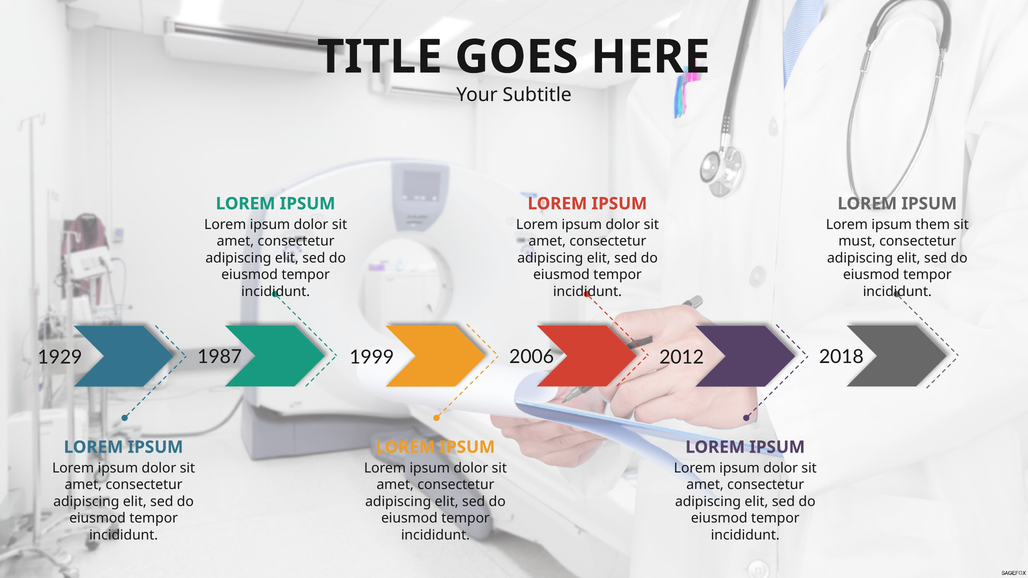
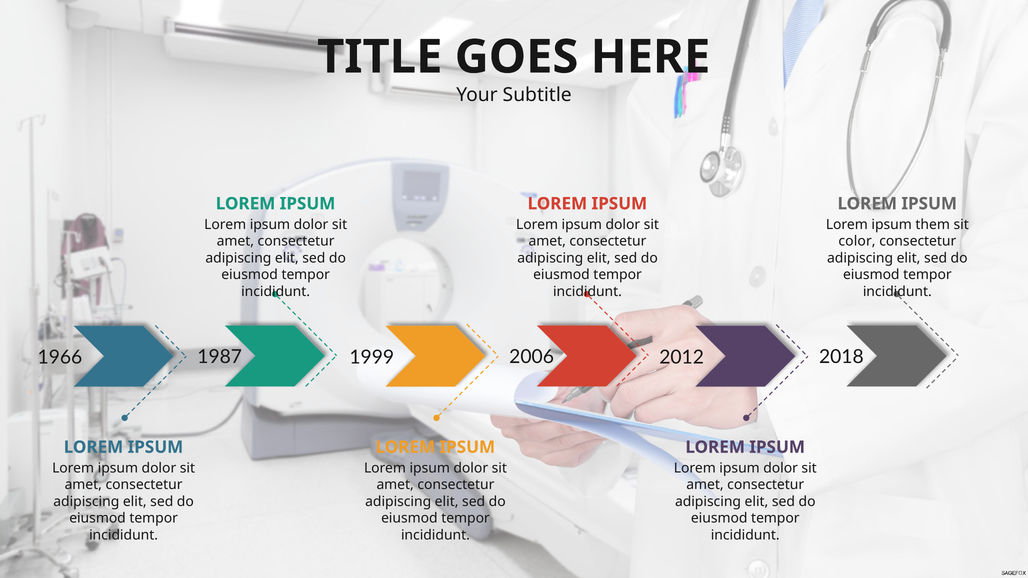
must: must -> color (857, 241)
1929: 1929 -> 1966 (60, 357)
